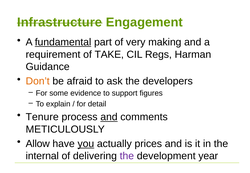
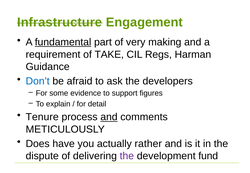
Don’t colour: orange -> blue (38, 81)
Allow: Allow -> Does (38, 144)
you underline: present -> none (86, 144)
prices: prices -> rather (148, 144)
internal: internal -> dispute (42, 156)
year: year -> fund (208, 156)
